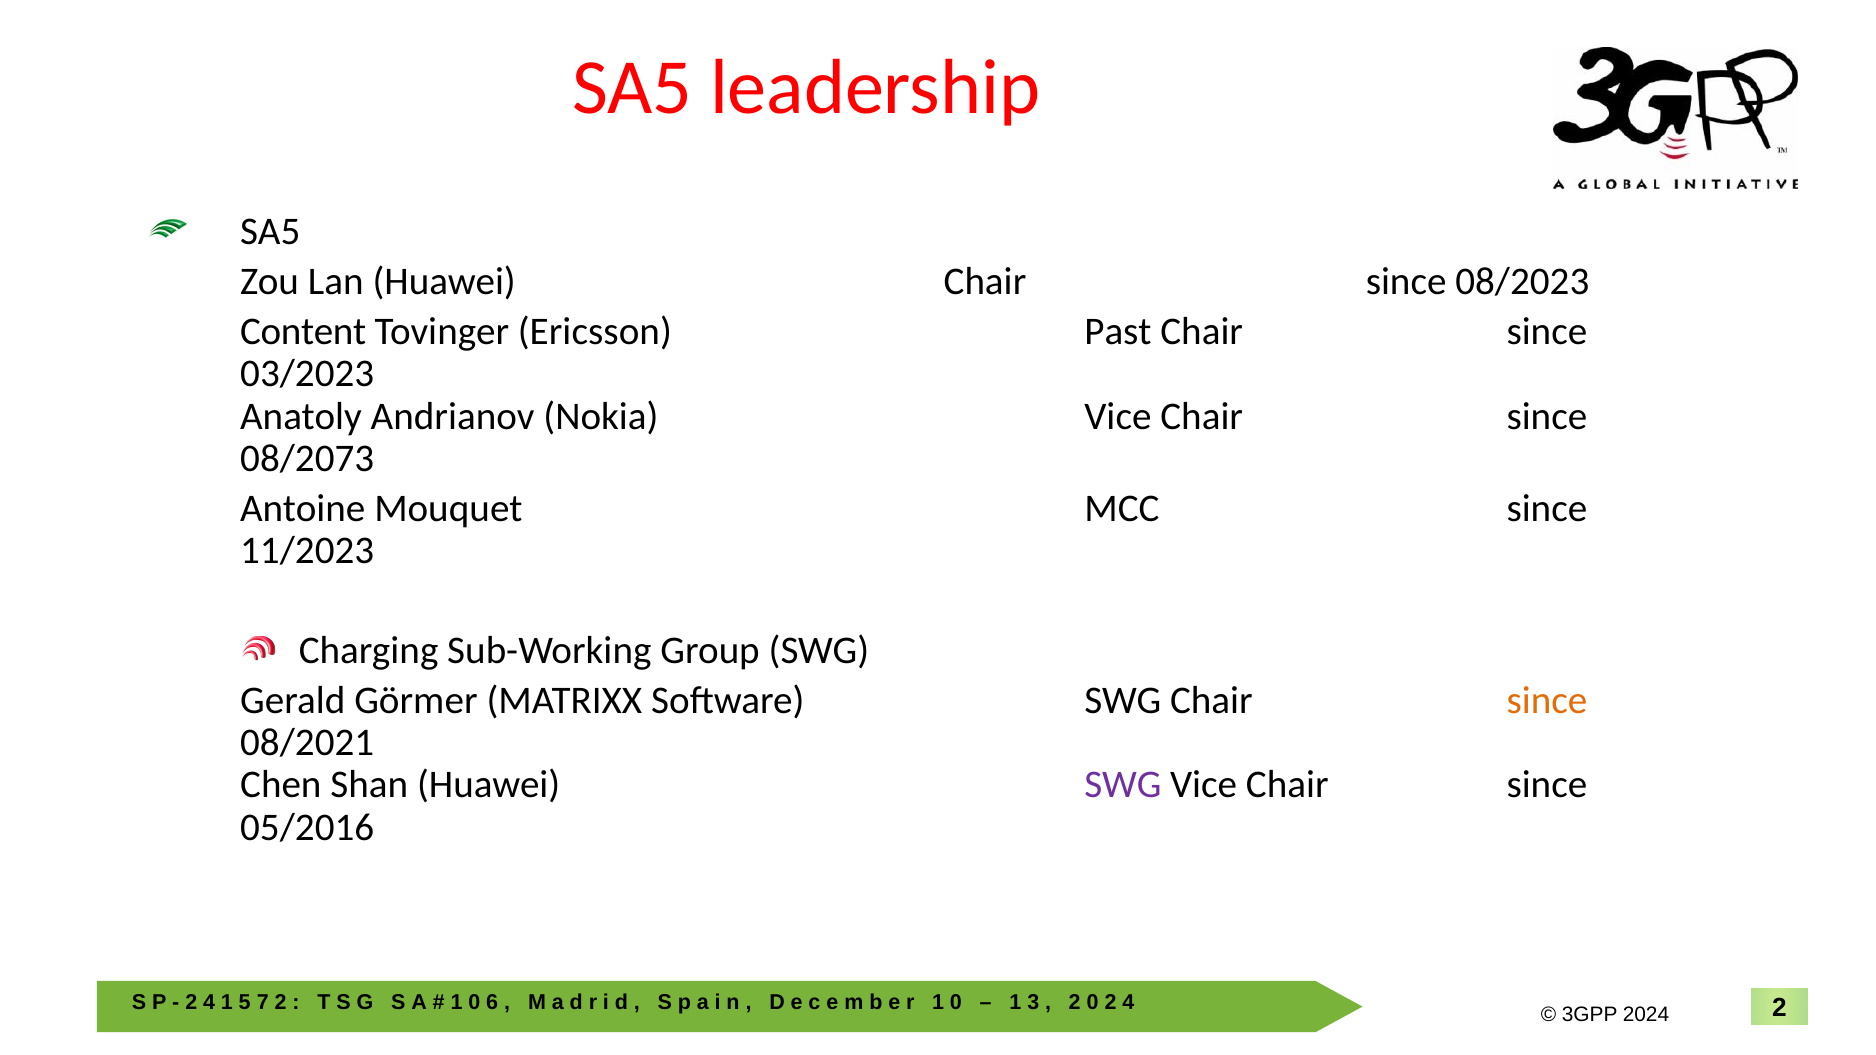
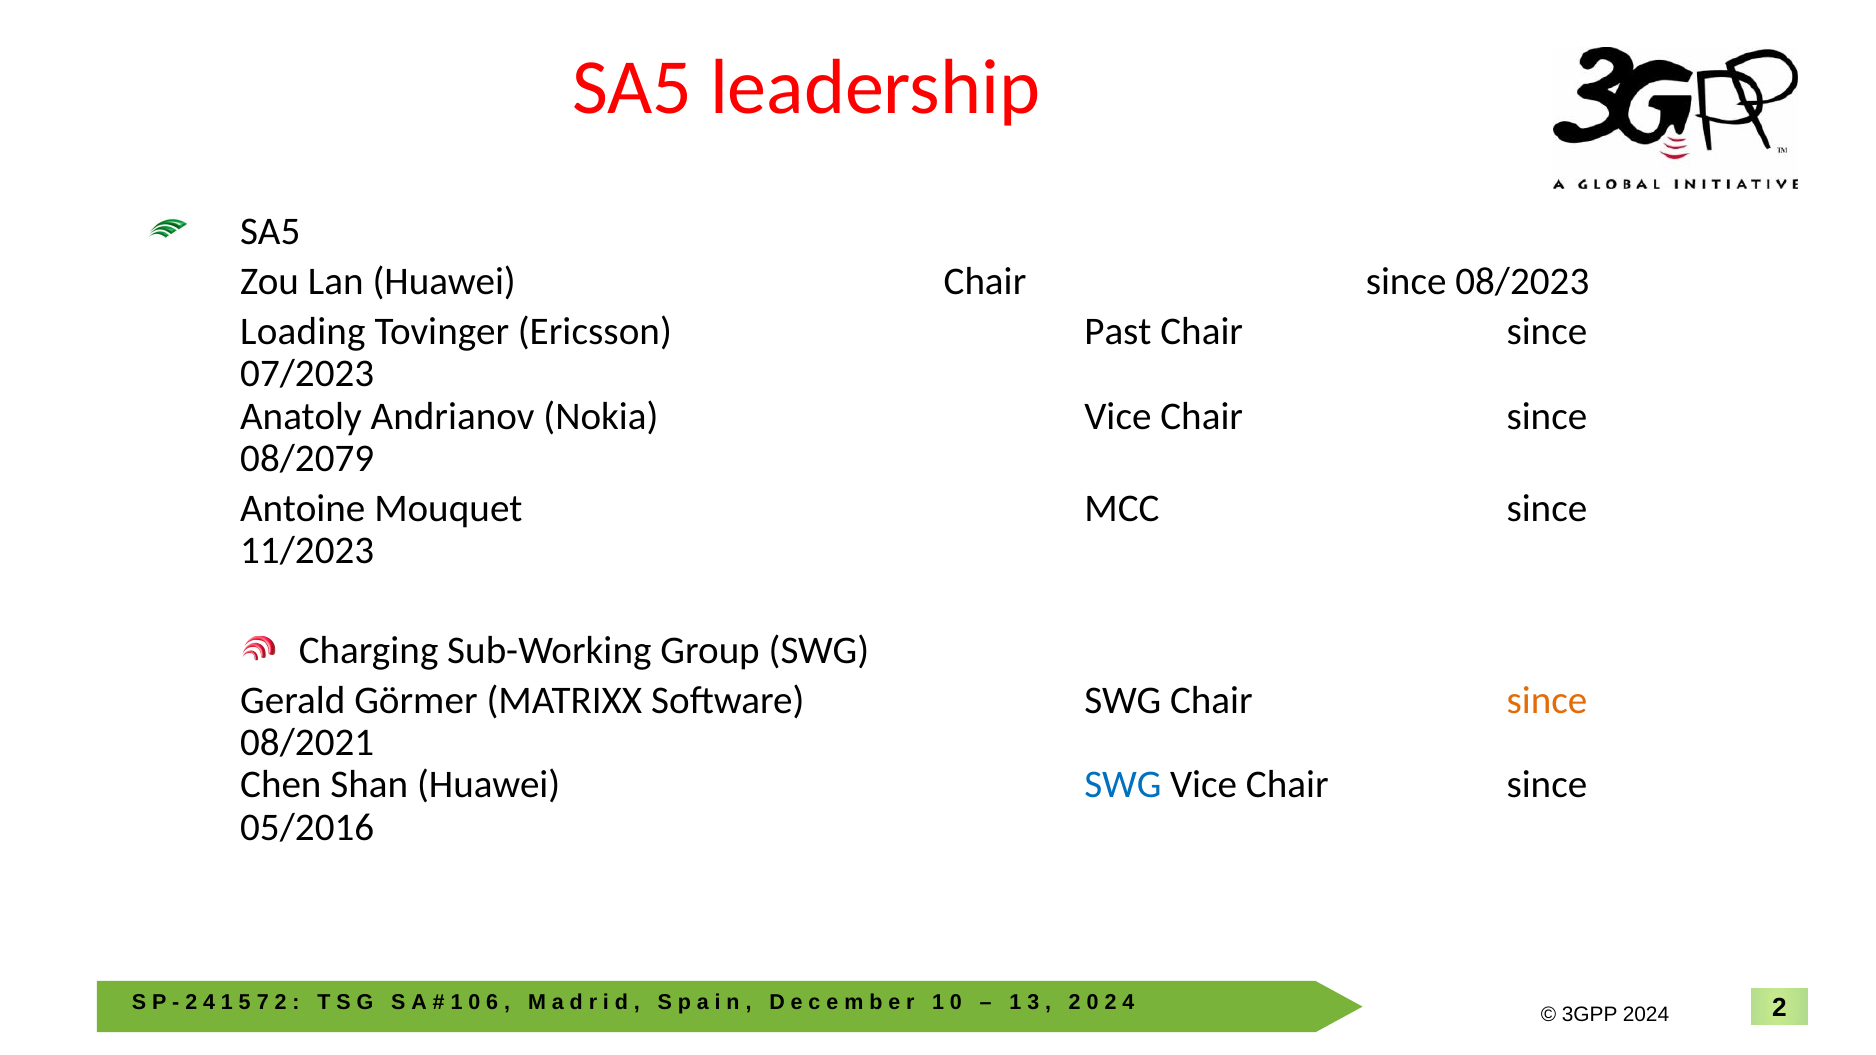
Content: Content -> Loading (303, 332)
03/2023: 03/2023 -> 07/2023 (307, 374)
08/2073: 08/2073 -> 08/2079 (307, 458)
SWG colour: purple -> blue (1123, 785)
